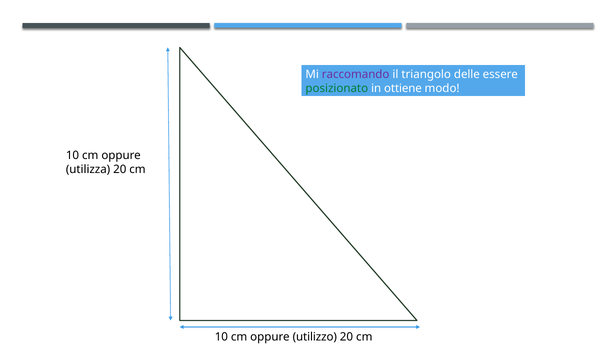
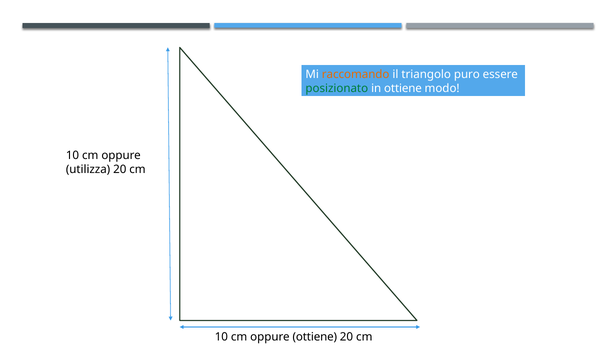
raccomando colour: purple -> orange (356, 74)
delle: delle -> puro (467, 74)
oppure utilizzo: utilizzo -> ottiene (315, 337)
